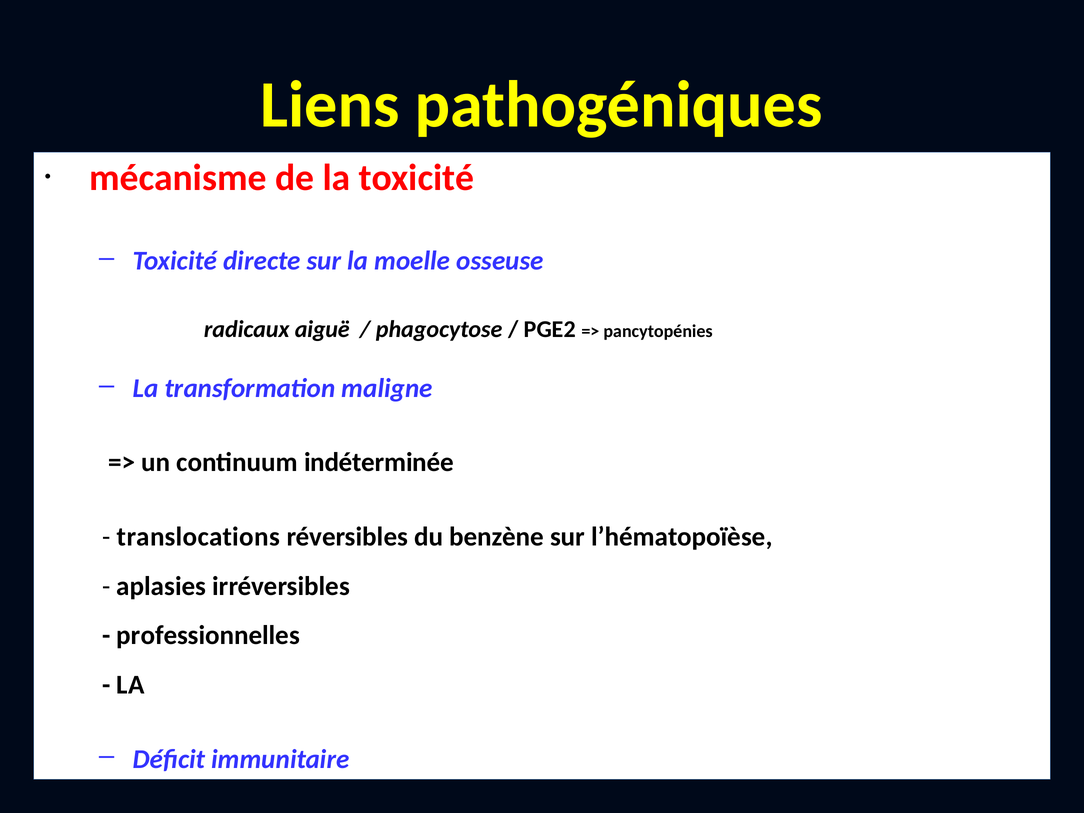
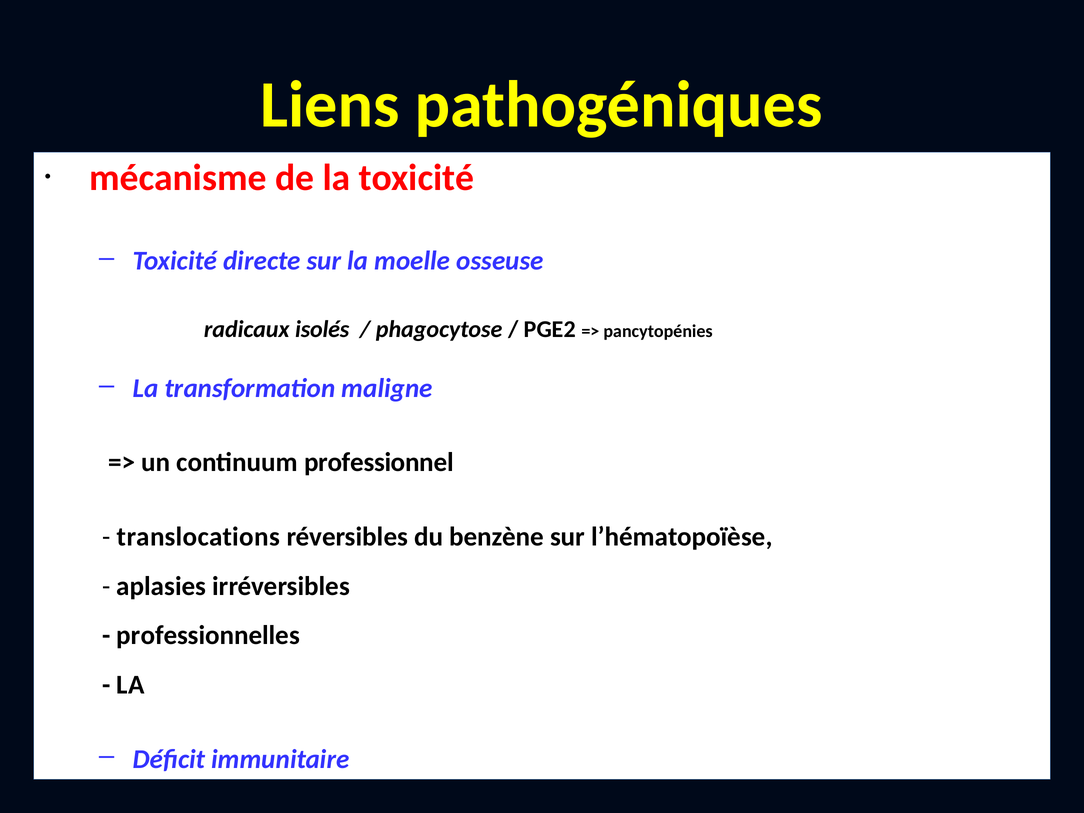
aiguë: aiguë -> isolés (322, 330)
indéterminée: indéterminée -> professionnel (379, 463)
